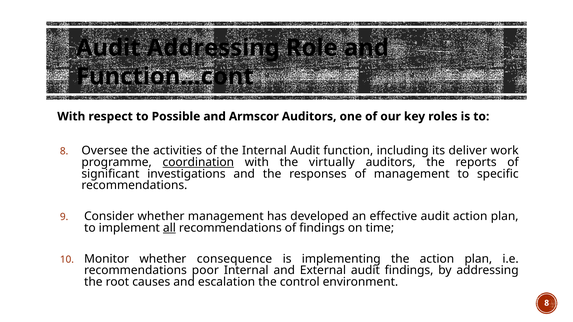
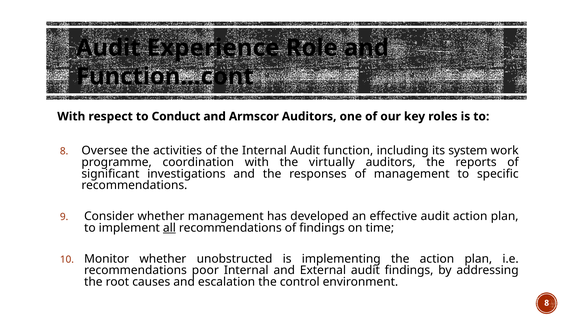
Audit Addressing: Addressing -> Experience (213, 48)
Possible: Possible -> Conduct (176, 117)
deliver: deliver -> system (468, 151)
coordination underline: present -> none (198, 162)
consequence: consequence -> unobstructed (235, 259)
